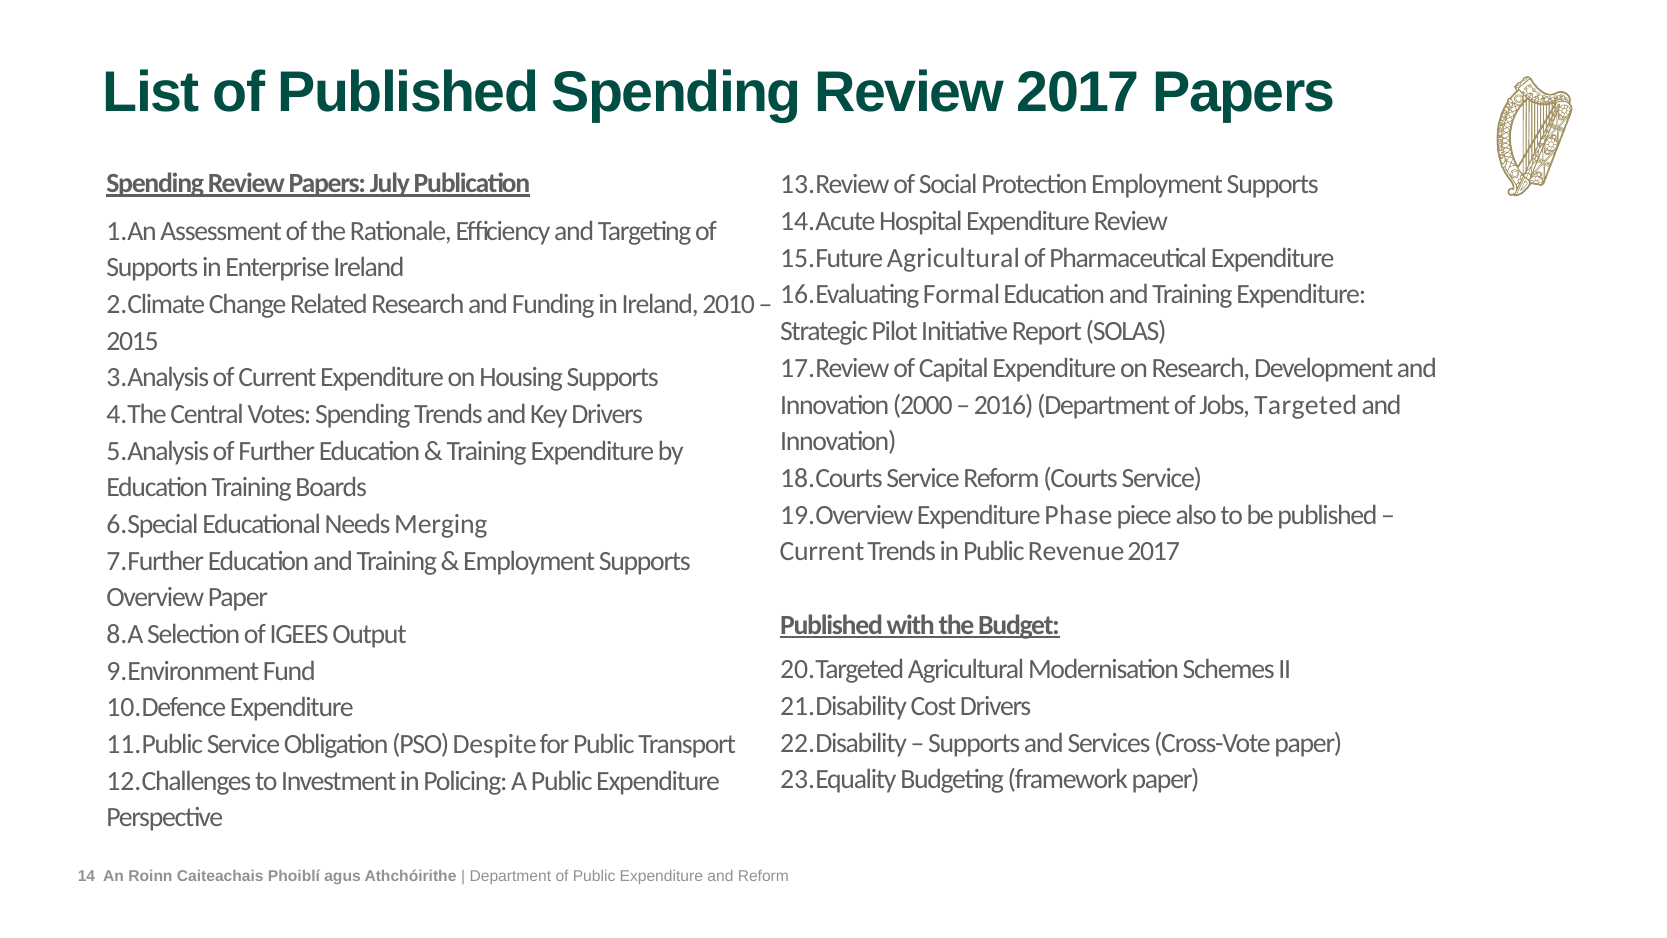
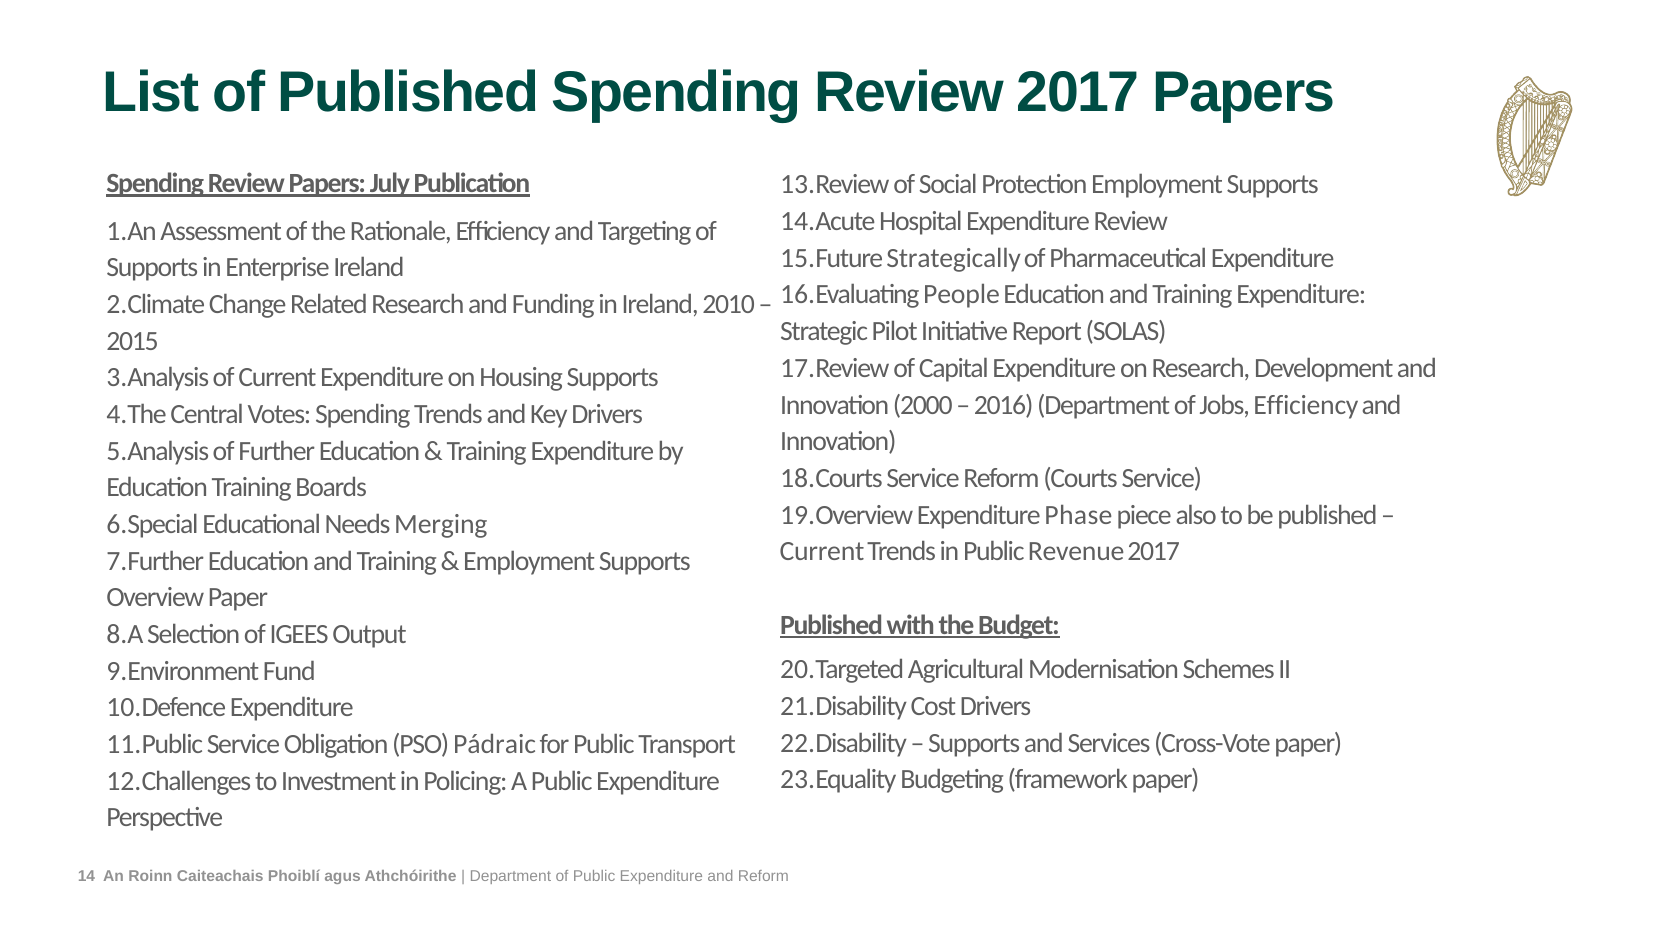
Agricultural: Agricultural -> Strategically (954, 258)
Formal: Formal -> People (962, 295)
Jobs Targeted: Targeted -> Efficiency (1306, 405)
Despite: Despite -> Pádraic (495, 744)
